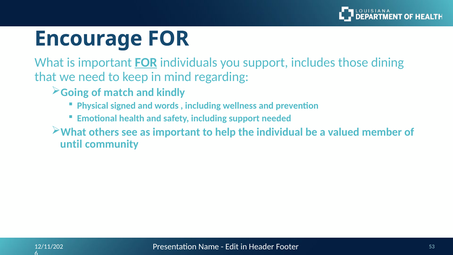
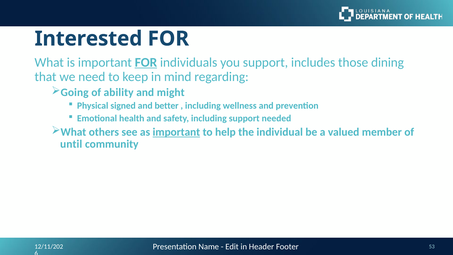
Encourage: Encourage -> Interested (88, 39)
match: match -> ability (119, 92)
kindly: kindly -> might (171, 92)
words: words -> better (167, 106)
important underline: none -> present (176, 132)
